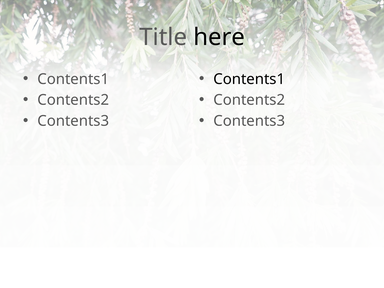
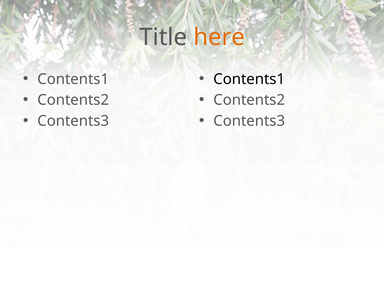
here colour: black -> orange (219, 37)
